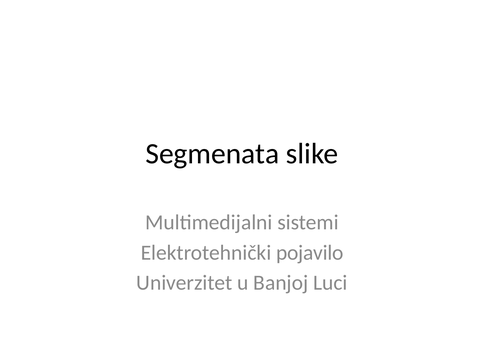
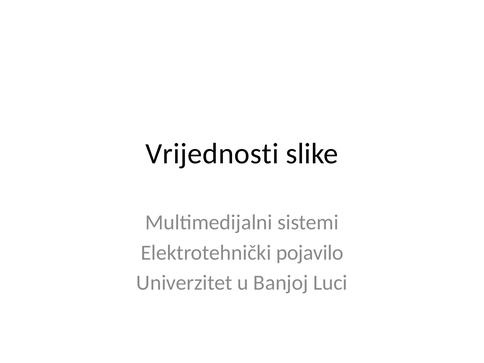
Segmenata: Segmenata -> Vrijednosti (212, 154)
